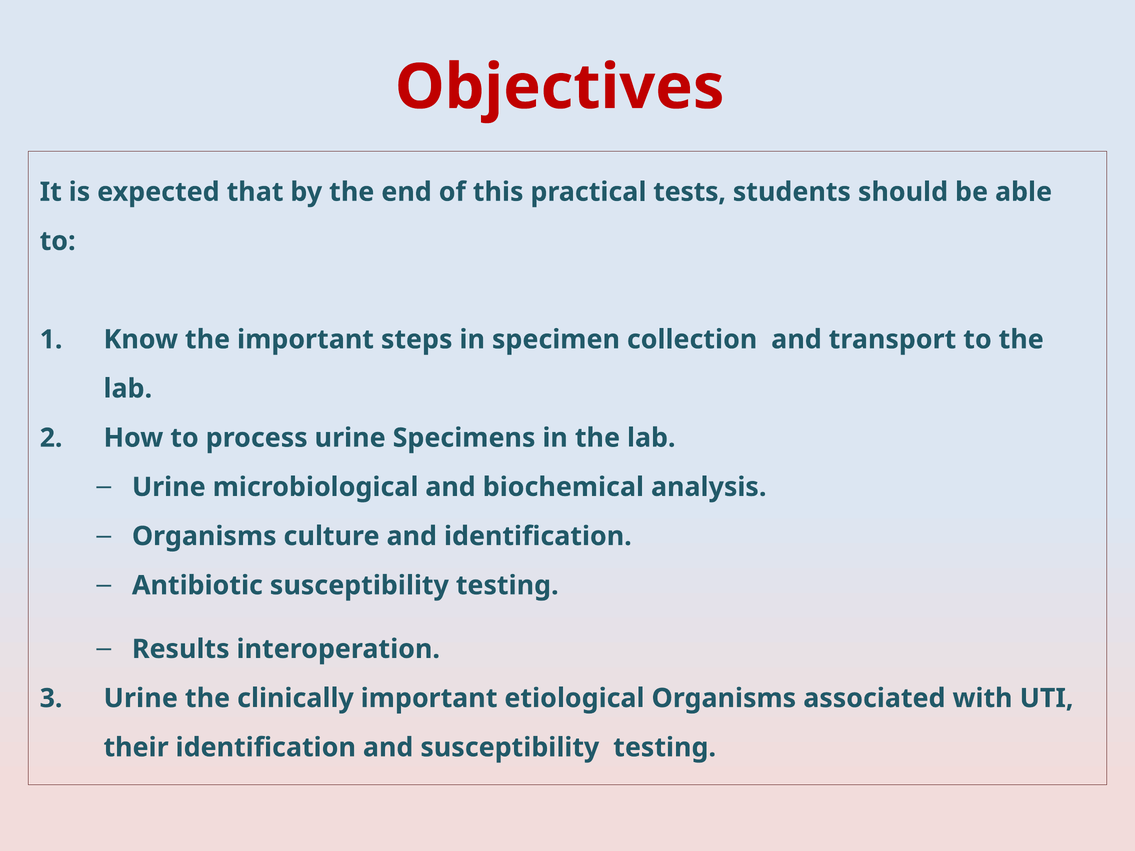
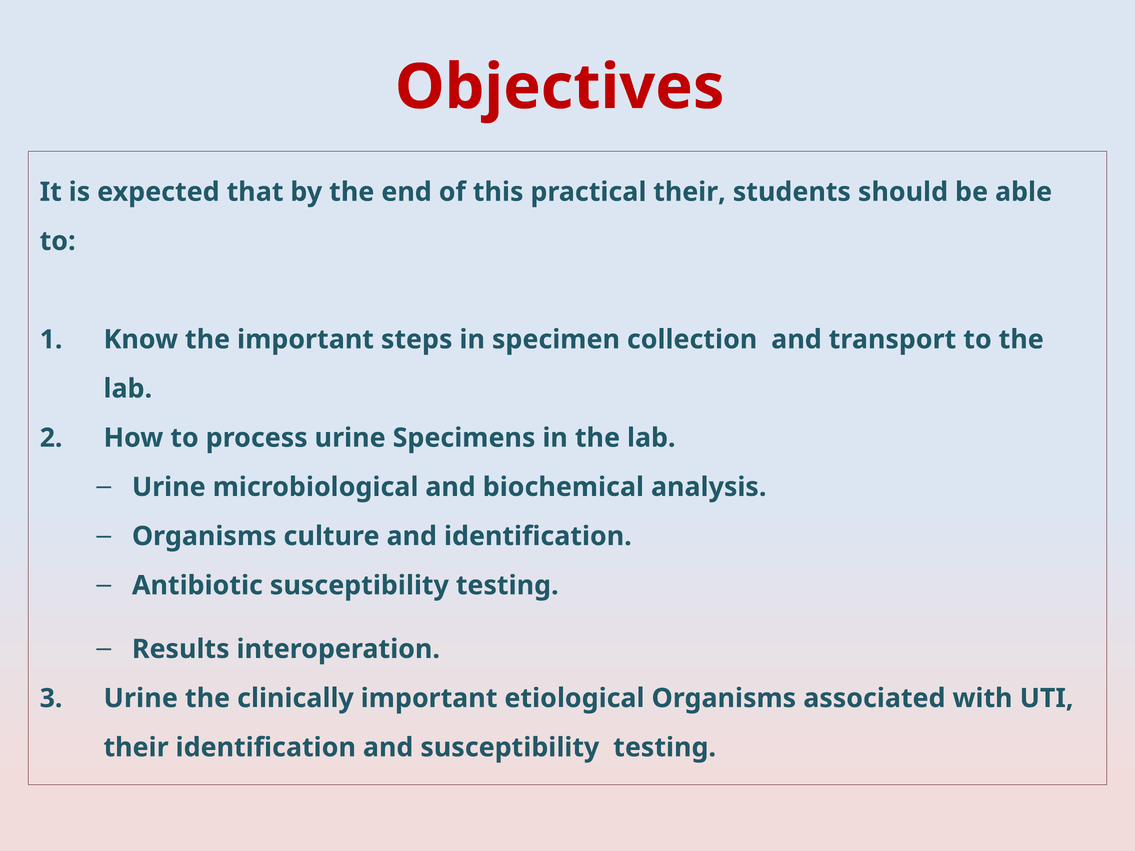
practical tests: tests -> their (690, 192)
